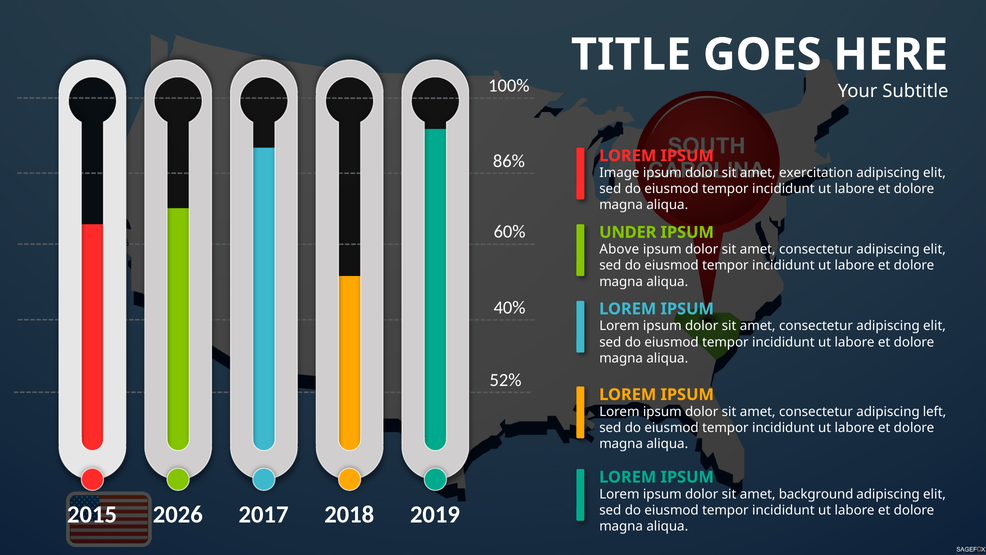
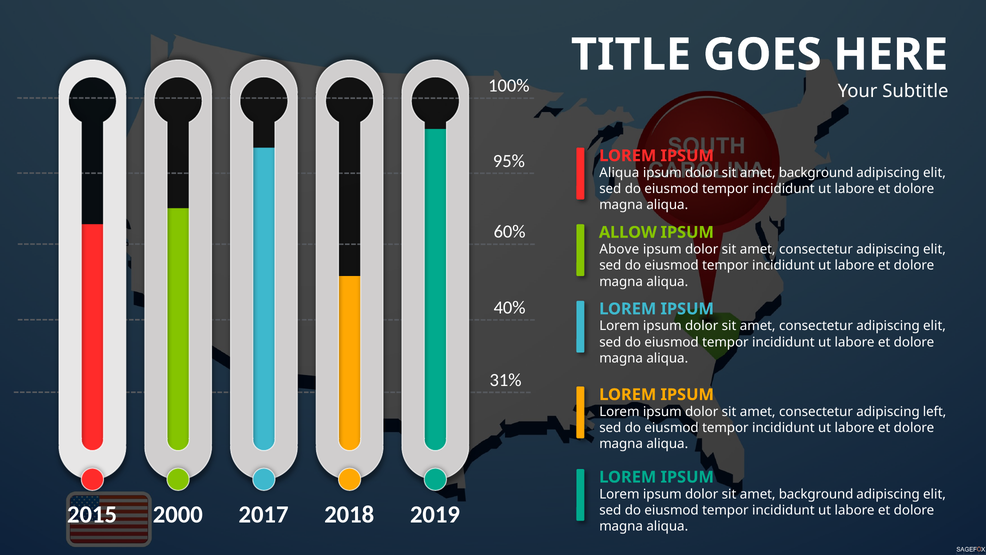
86%: 86% -> 95% (509, 161)
Image: Image -> Aliqua (619, 173)
exercitation: exercitation -> background (816, 173)
UNDER: UNDER -> ALLOW (628, 232)
52%: 52% -> 31% (506, 380)
2026: 2026 -> 2000 (178, 514)
